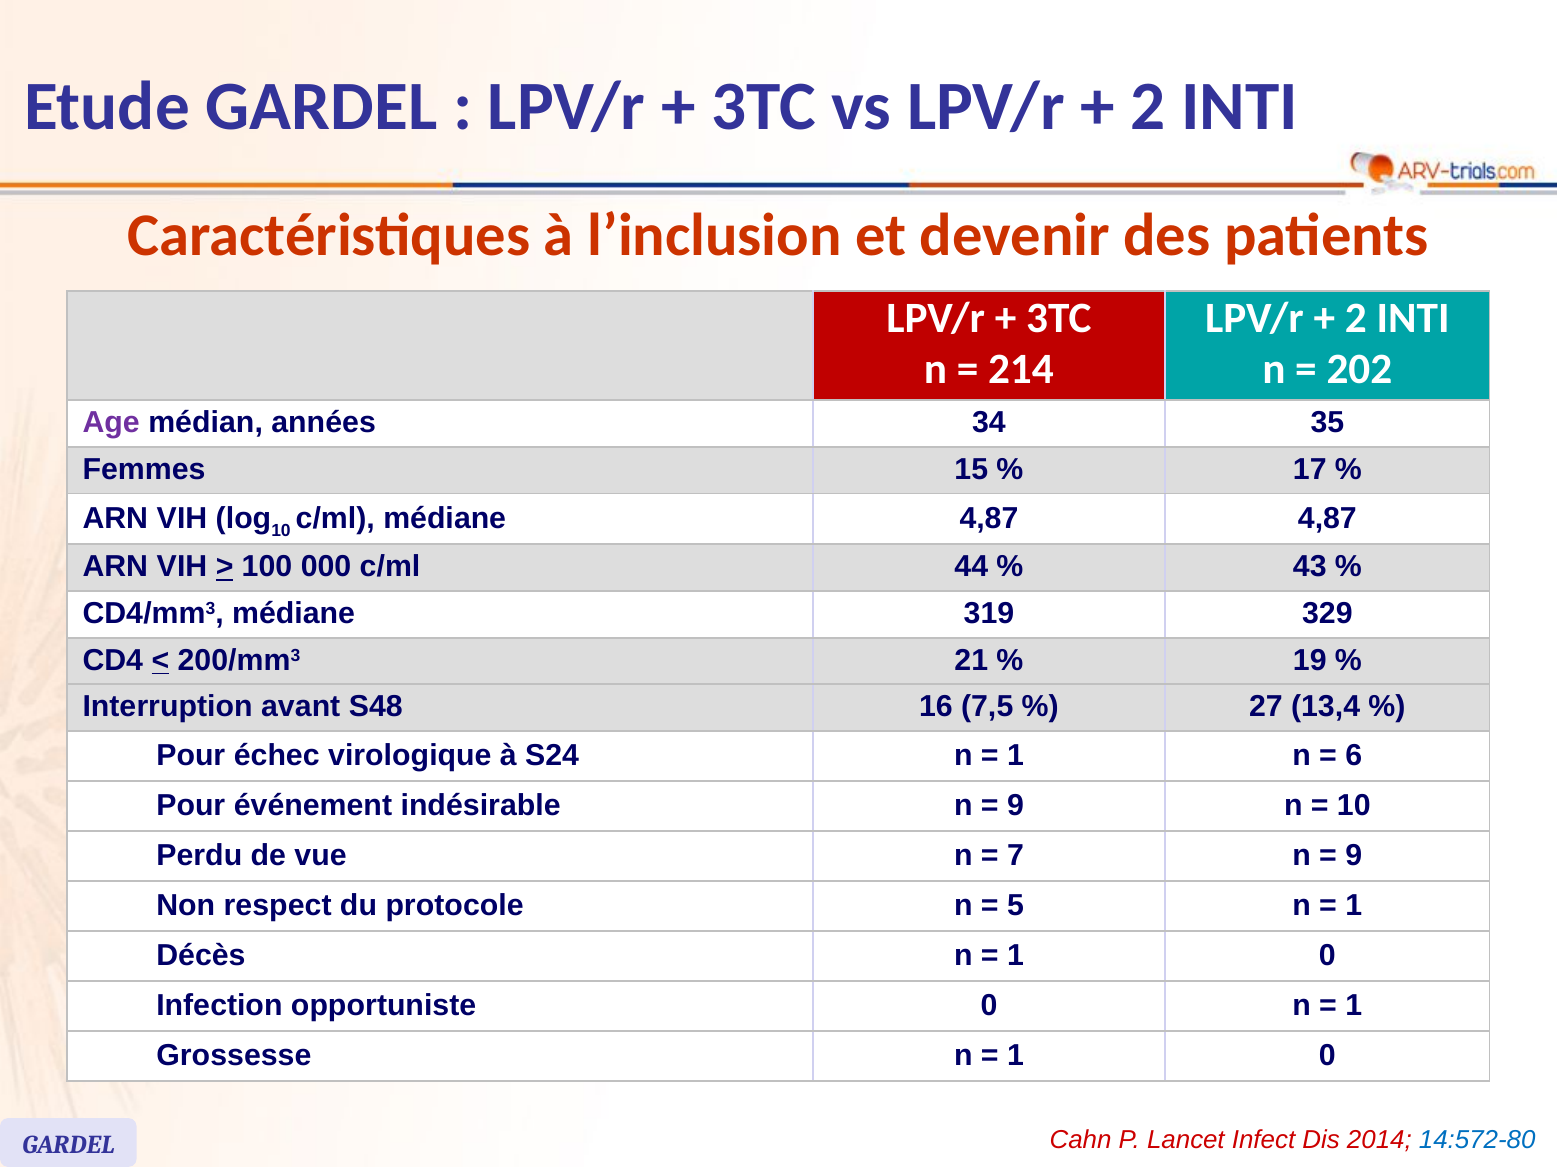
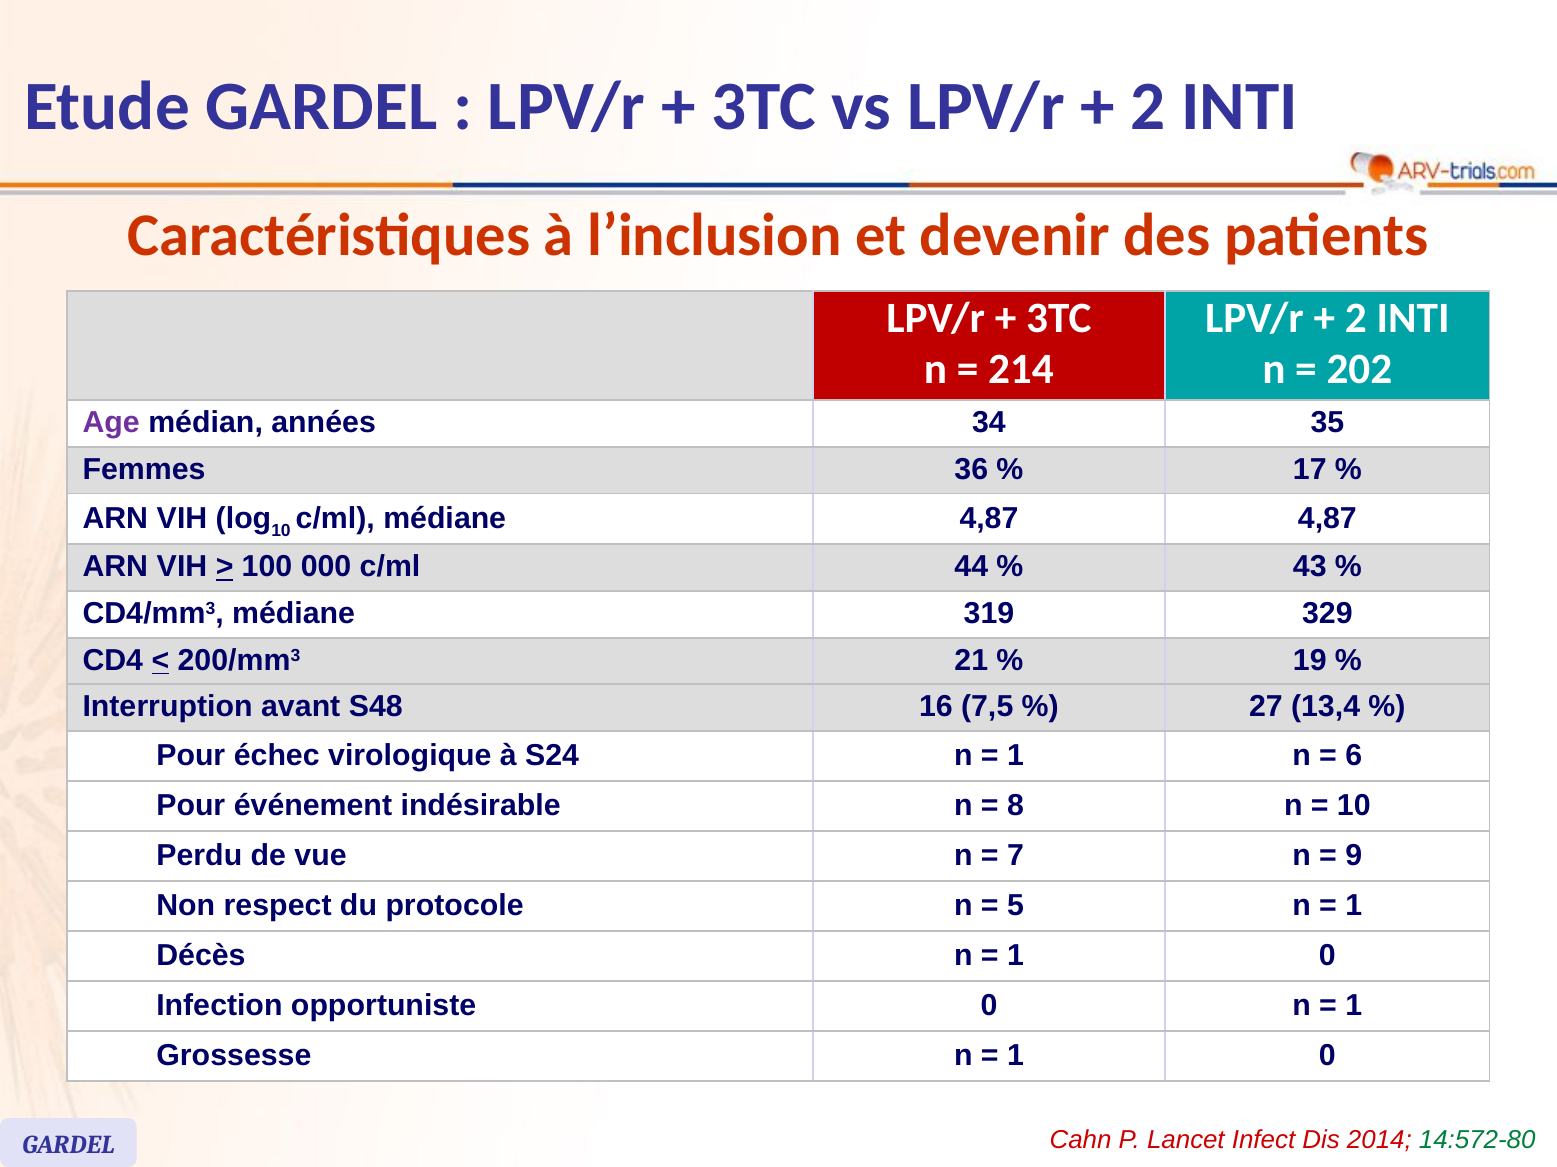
15: 15 -> 36 (971, 470)
9: 9 -> 8 (1015, 806)
14:572-80 colour: blue -> green (1477, 1141)
